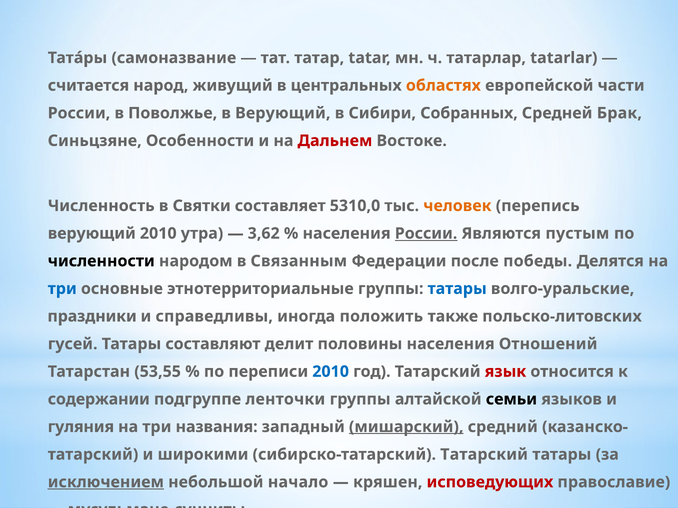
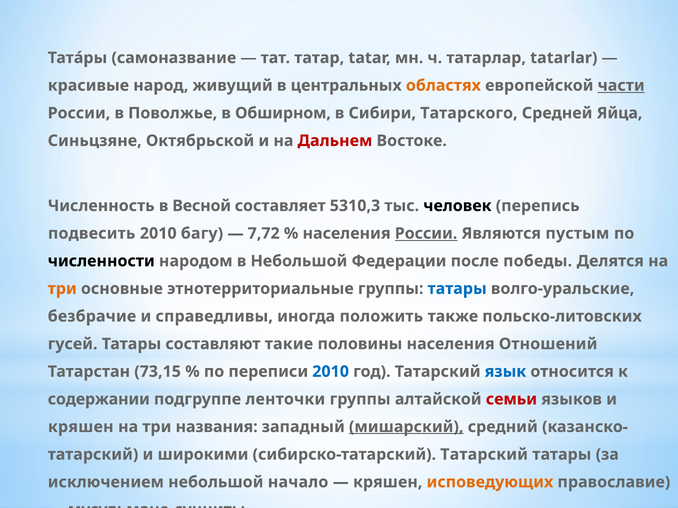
считается: считается -> красивые (88, 86)
части underline: none -> present (621, 86)
в Верующий: Верующий -> Обширном (283, 113)
Собранных: Собранных -> Татарского (469, 113)
Брак: Брак -> Яйца (620, 113)
Особенности: Особенности -> Октябрьской (200, 141)
Святки: Святки -> Весной (202, 206)
5310,0: 5310,0 -> 5310,3 (355, 206)
человек colour: orange -> black (457, 206)
верующий: верующий -> подвесить (92, 234)
утра: утра -> багу (202, 234)
3,62: 3,62 -> 7,72 (264, 234)
в Связанным: Связанным -> Небольшой (299, 261)
три colour: blue -> orange (62, 289)
праздники: праздники -> безбрачие (92, 317)
делит: делит -> такие (289, 344)
53,55: 53,55 -> 73,15 (158, 372)
язык colour: red -> blue (505, 372)
семьи colour: black -> red (511, 400)
гуляния: гуляния -> кряшен (81, 427)
исключением underline: present -> none (106, 483)
исповедующих colour: red -> orange (490, 483)
